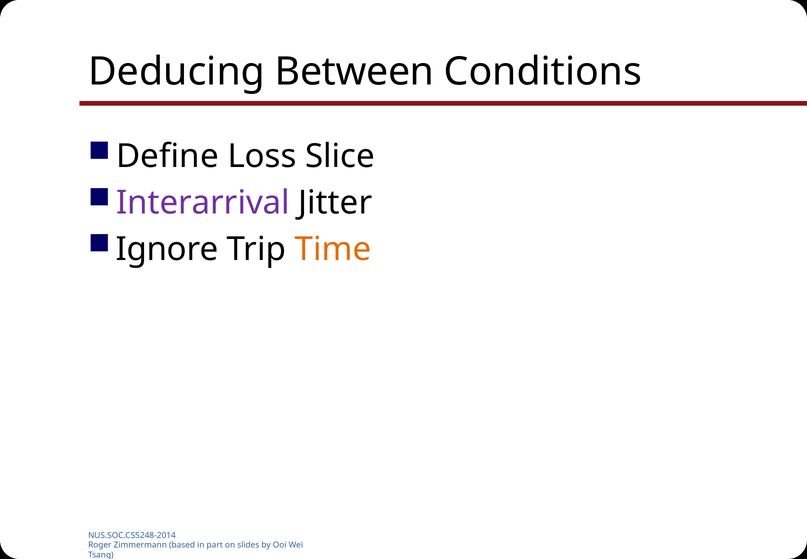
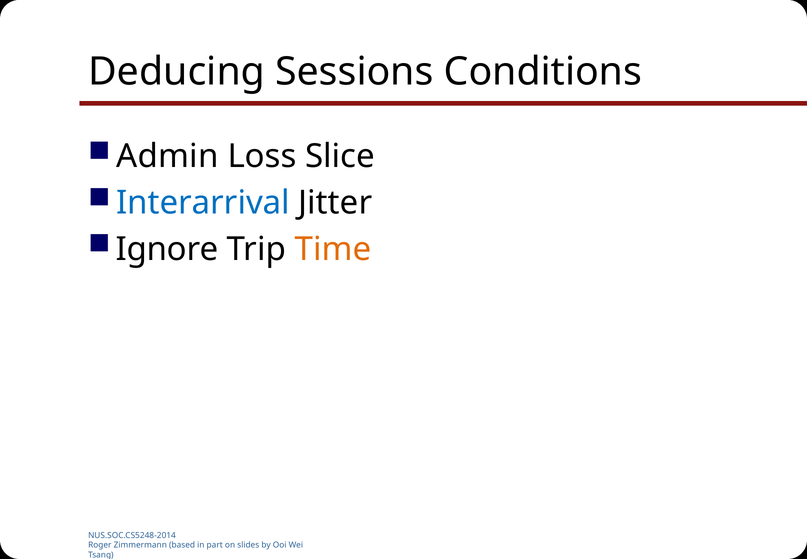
Between: Between -> Sessions (354, 72)
Define: Define -> Admin (167, 156)
Interarrival colour: purple -> blue (203, 203)
